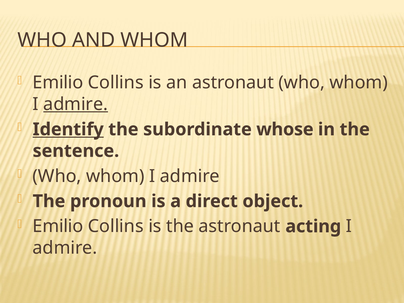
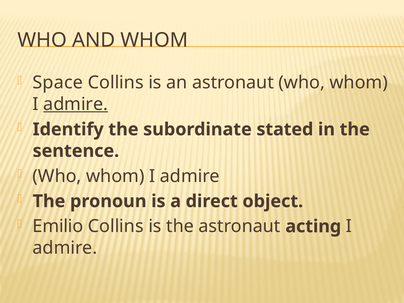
Emilio: Emilio -> Space (58, 83)
Identify underline: present -> none (68, 129)
whose: whose -> stated (285, 129)
